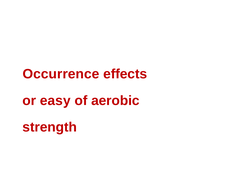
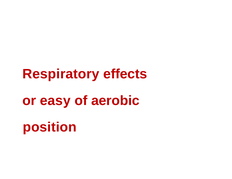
Occurrence: Occurrence -> Respiratory (61, 74)
strength: strength -> position (50, 128)
